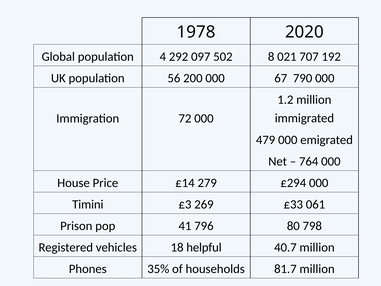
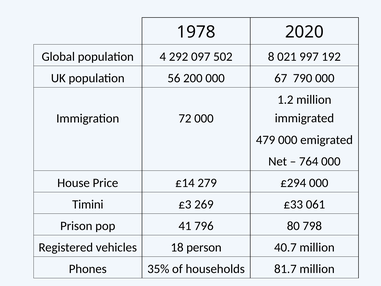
707: 707 -> 997 (309, 57)
helpful: helpful -> person (204, 247)
